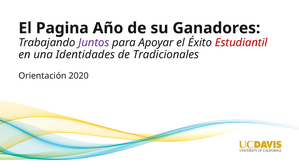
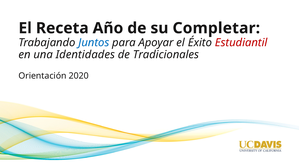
Pagina: Pagina -> Receta (62, 28)
Ganadores: Ganadores -> Completar (216, 28)
Juntos colour: purple -> blue (94, 43)
